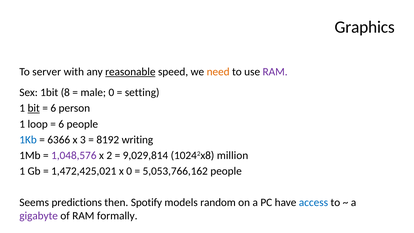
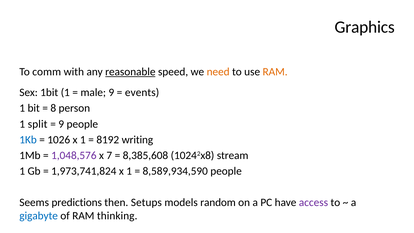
server: server -> comm (47, 72)
RAM colour: purple -> orange (275, 72)
1bit 8: 8 -> 1 (65, 93)
male 0: 0 -> 9 (111, 93)
setting: setting -> events (142, 93)
bit underline: present -> none (34, 108)
6: 6 -> 8 (53, 108)
loop: loop -> split (38, 124)
6: 6 -> 9 (61, 124)
6366: 6366 -> 1026 (59, 140)
3: 3 -> 1 (83, 140)
2: 2 -> 7 (109, 155)
9,029,814: 9,029,814 -> 8,385,608 (145, 155)
million: million -> stream (233, 155)
1,472,425,021: 1,472,425,021 -> 1,973,741,824 (84, 171)
0: 0 -> 1 (129, 171)
5,053,766,162: 5,053,766,162 -> 8,589,934,590 (175, 171)
Spotify: Spotify -> Setups (146, 202)
access colour: blue -> purple (313, 202)
gigabyte colour: purple -> blue (39, 216)
formally: formally -> thinking (117, 216)
